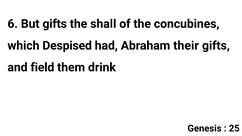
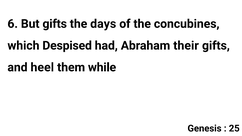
shall: shall -> days (103, 24)
field: field -> heel (42, 67)
drink: drink -> while (102, 67)
